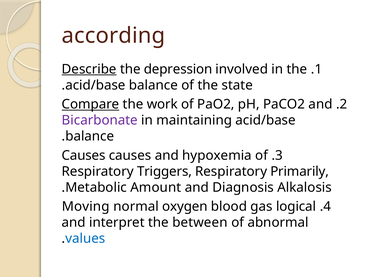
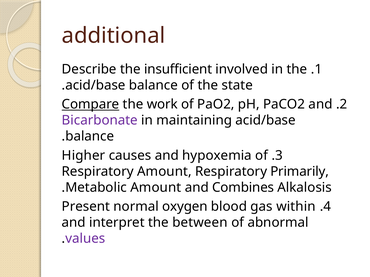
according: according -> additional (114, 36)
Describe underline: present -> none (89, 69)
depression: depression -> insufficient (178, 69)
Causes: Causes -> Higher (83, 156)
Respiratory Triggers: Triggers -> Amount (164, 172)
Diagnosis: Diagnosis -> Combines (243, 188)
Moving: Moving -> Present (86, 207)
logical: logical -> within (296, 207)
values colour: blue -> purple (85, 239)
